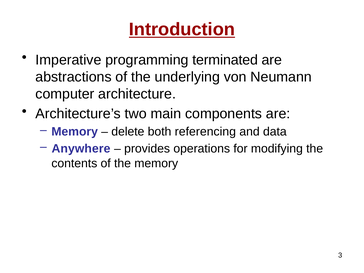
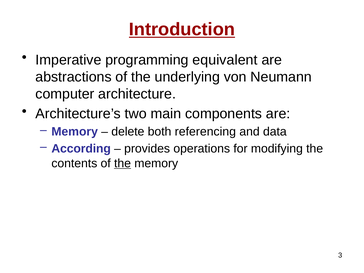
terminated: terminated -> equivalent (225, 60)
Anywhere: Anywhere -> According (81, 149)
the underline: none -> present (123, 163)
